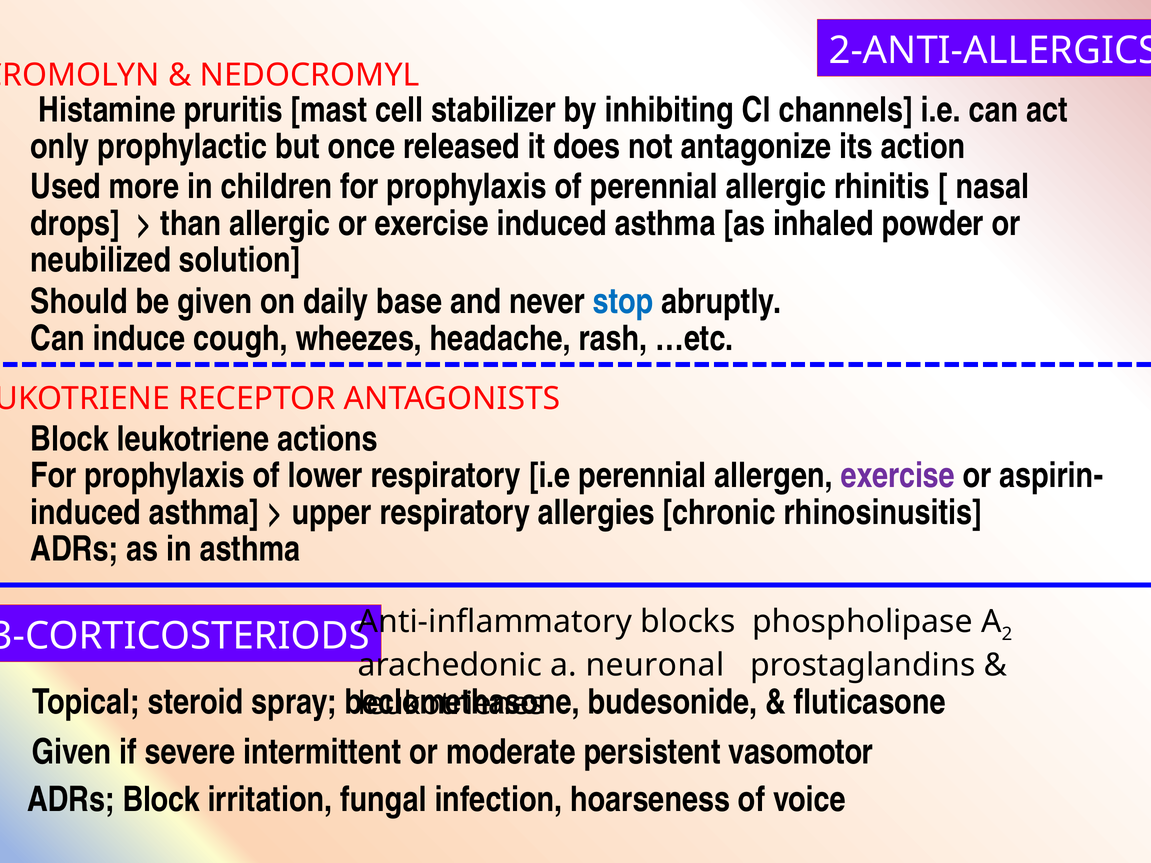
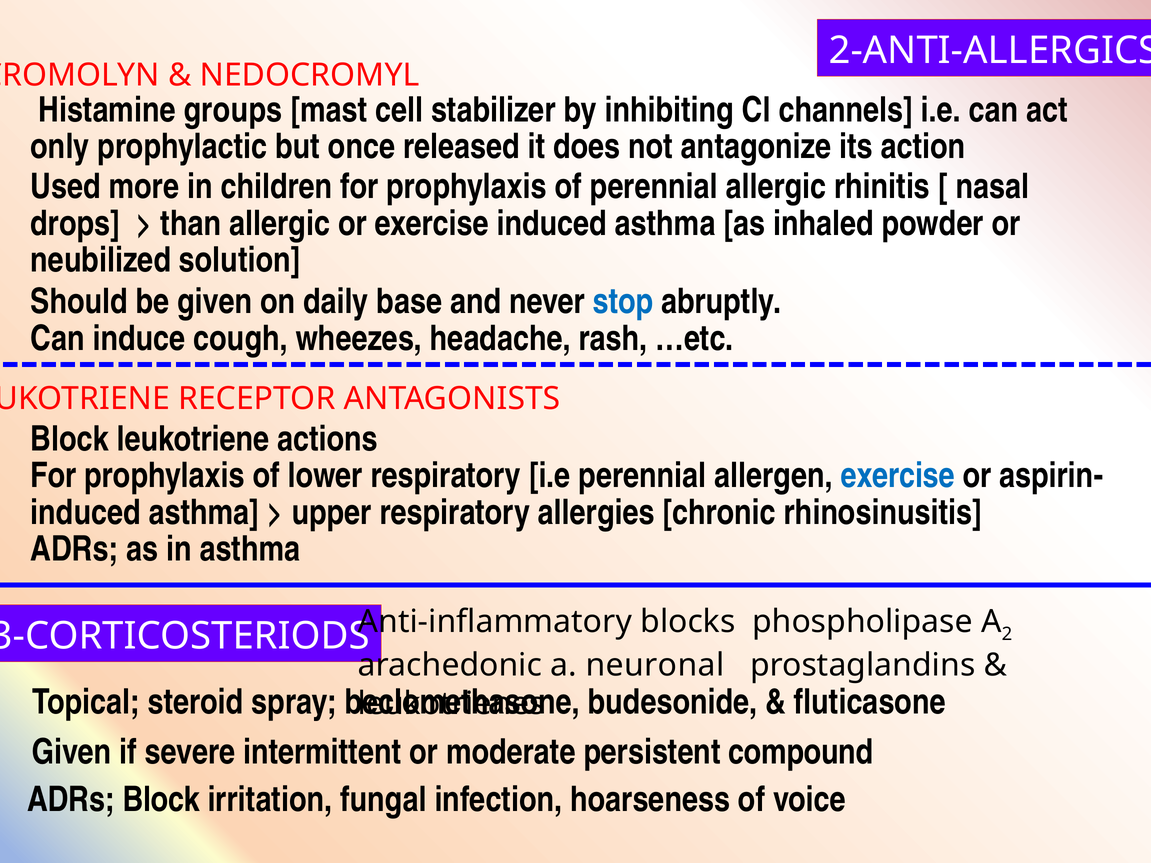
pruritis: pruritis -> groups (233, 110)
exercise colour: purple -> blue (898, 476)
vasomotor: vasomotor -> compound (801, 752)
